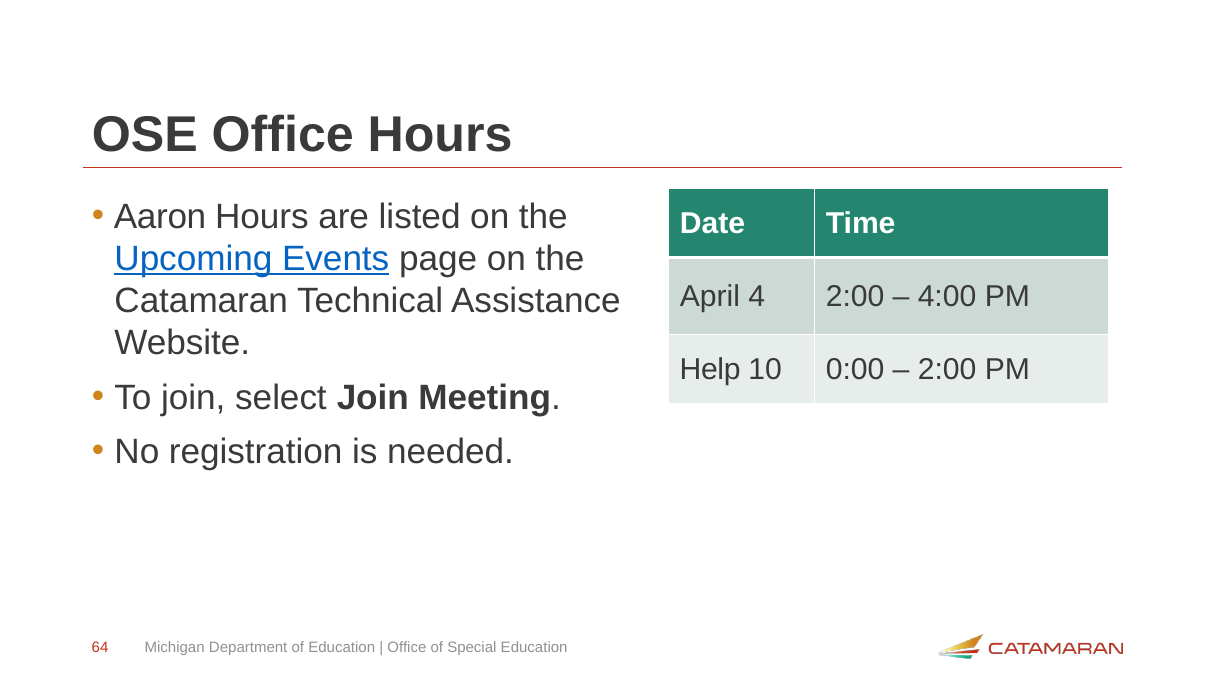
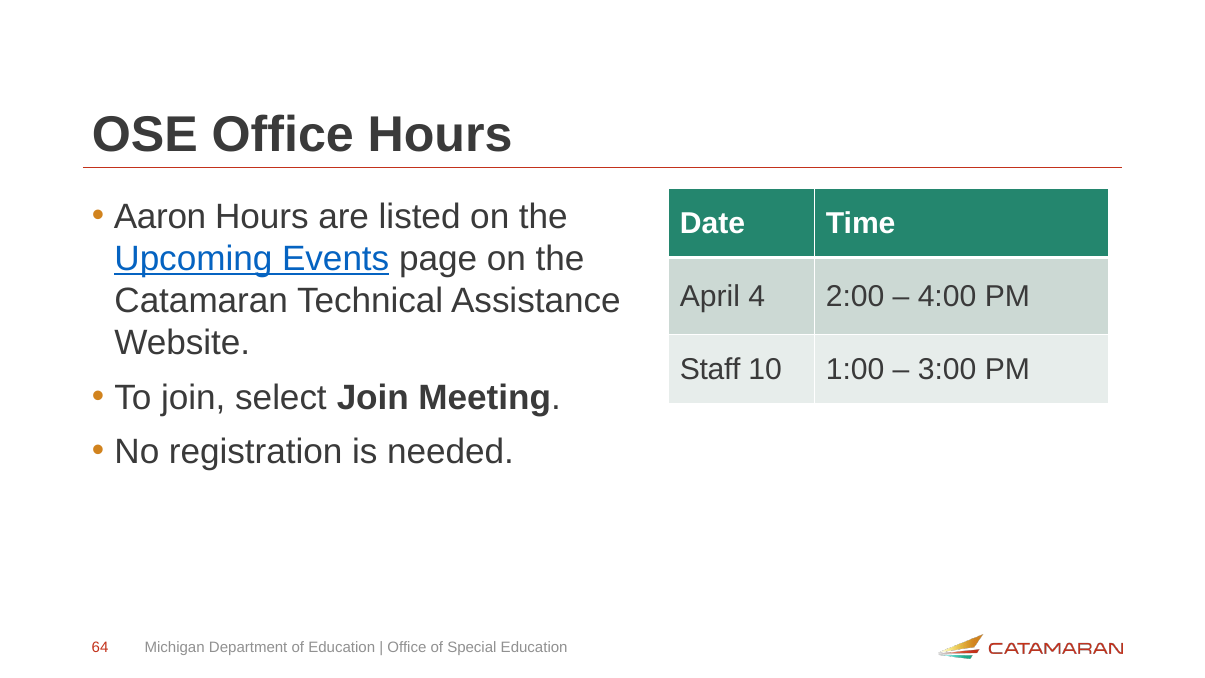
Help: Help -> Staff (710, 370)
0:00: 0:00 -> 1:00 (855, 370)
2:00: 2:00 -> 3:00 (947, 370)
